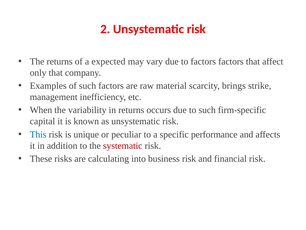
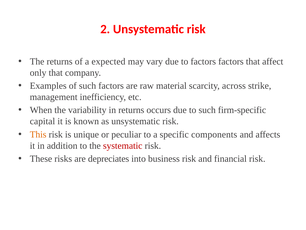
brings: brings -> across (234, 86)
This colour: blue -> orange (38, 134)
performance: performance -> components (214, 134)
calculating: calculating -> depreciates (109, 158)
